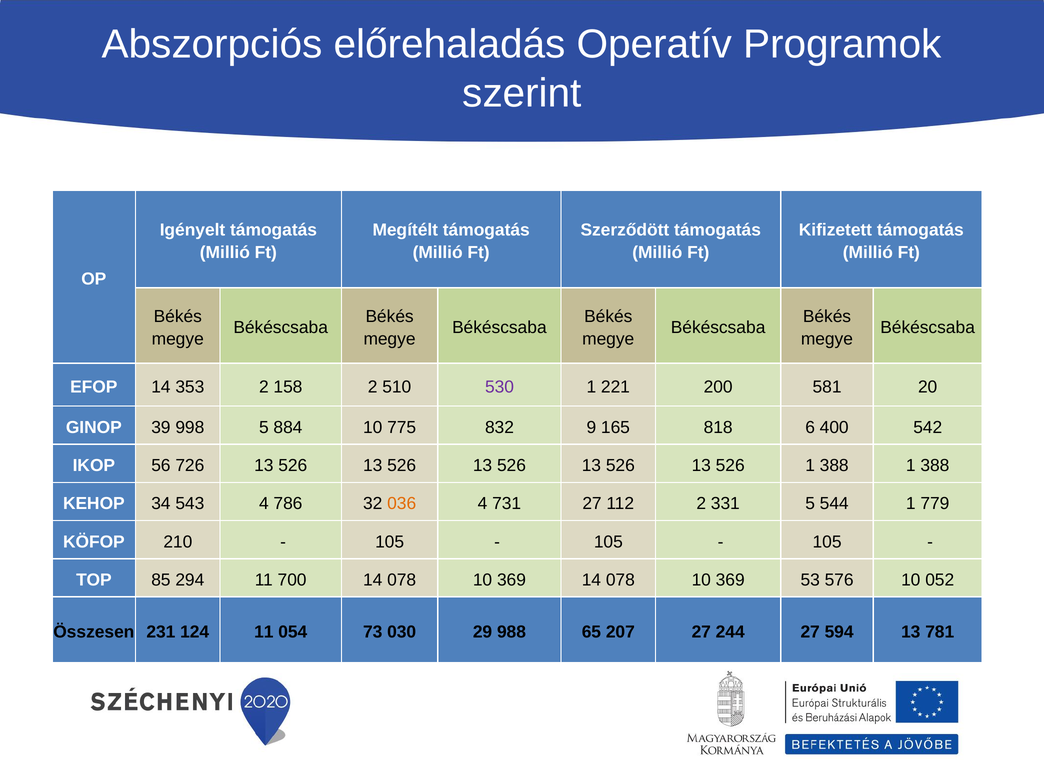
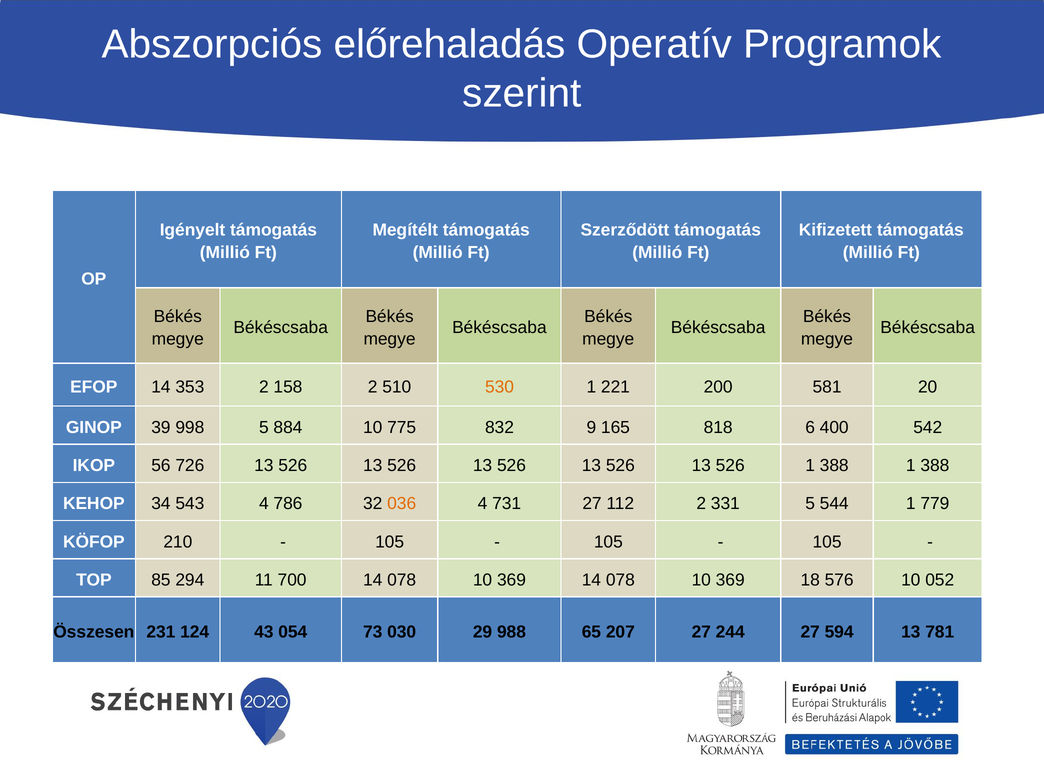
530 colour: purple -> orange (499, 387)
53: 53 -> 18 (810, 580)
124 11: 11 -> 43 (264, 632)
